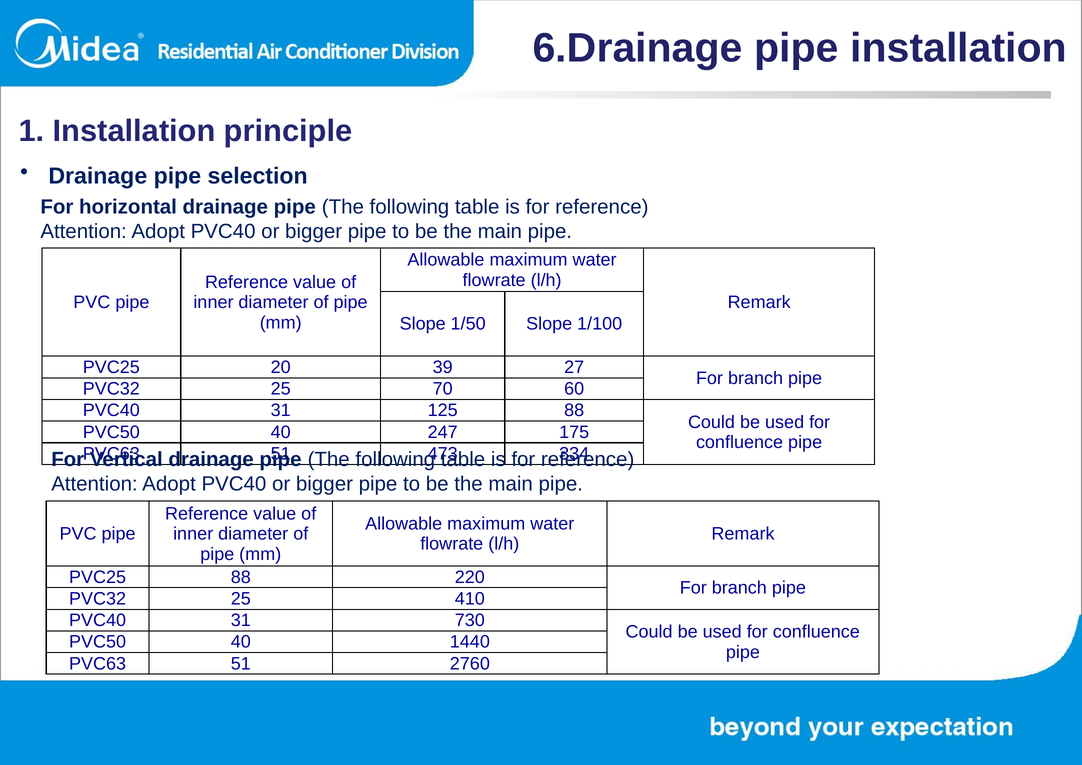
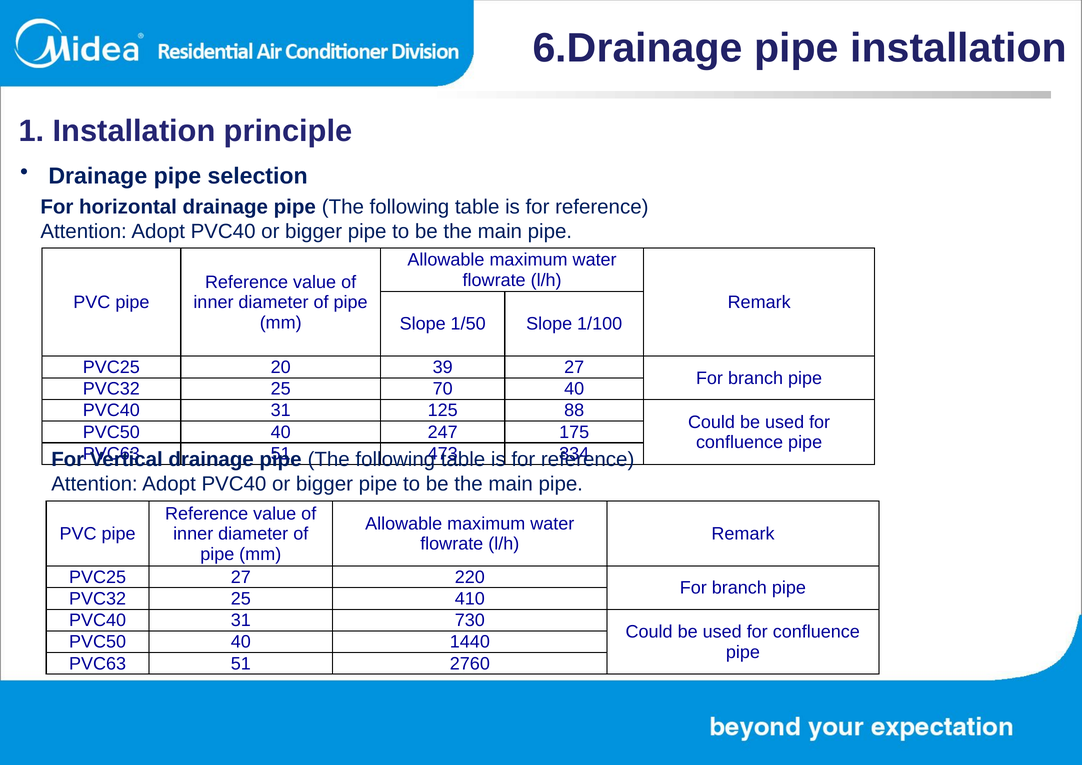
70 60: 60 -> 40 (574, 389)
PVC25 88: 88 -> 27 (241, 577)
